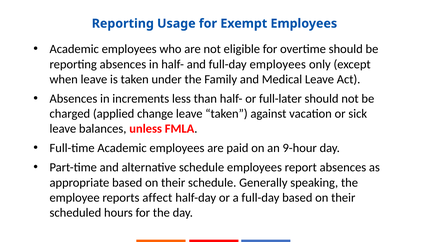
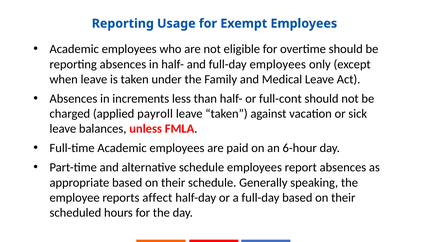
full-later: full-later -> full-cont (280, 98)
change: change -> payroll (155, 113)
9-hour: 9-hour -> 6-hour (300, 148)
